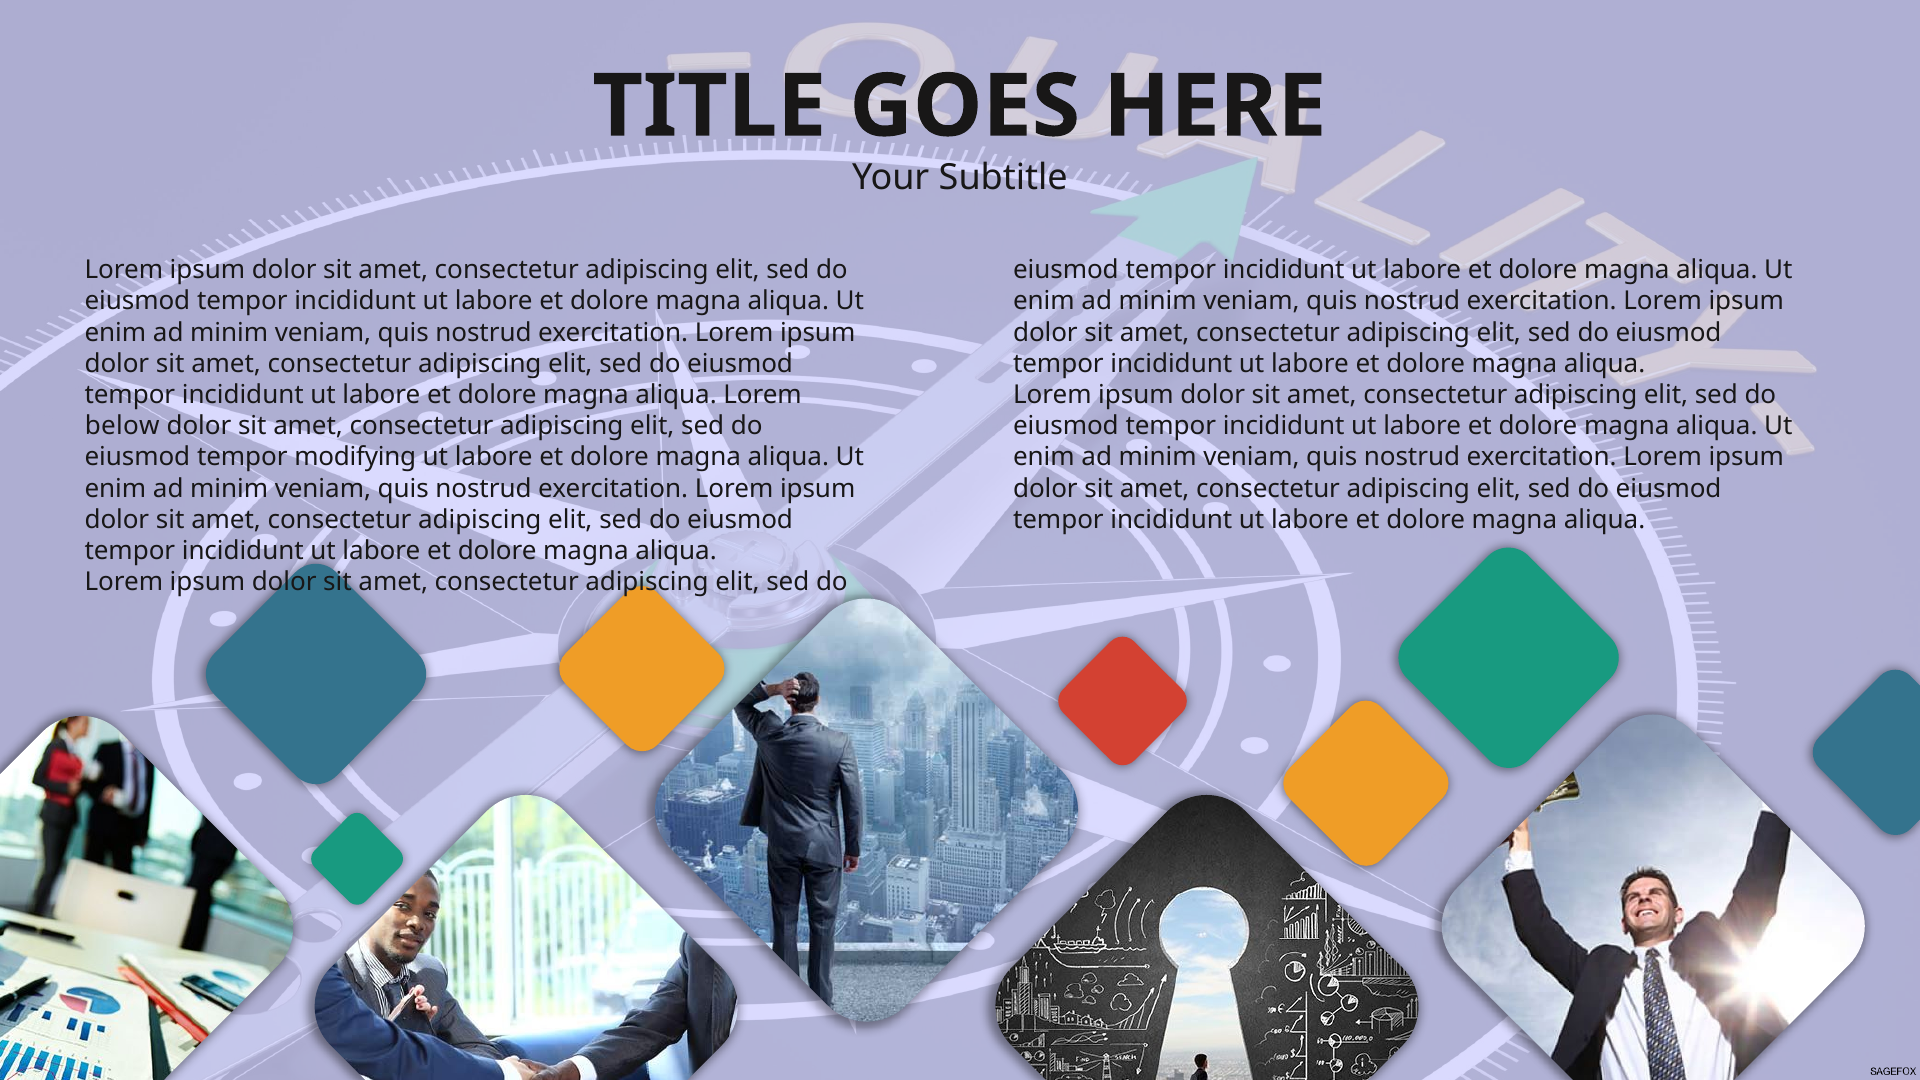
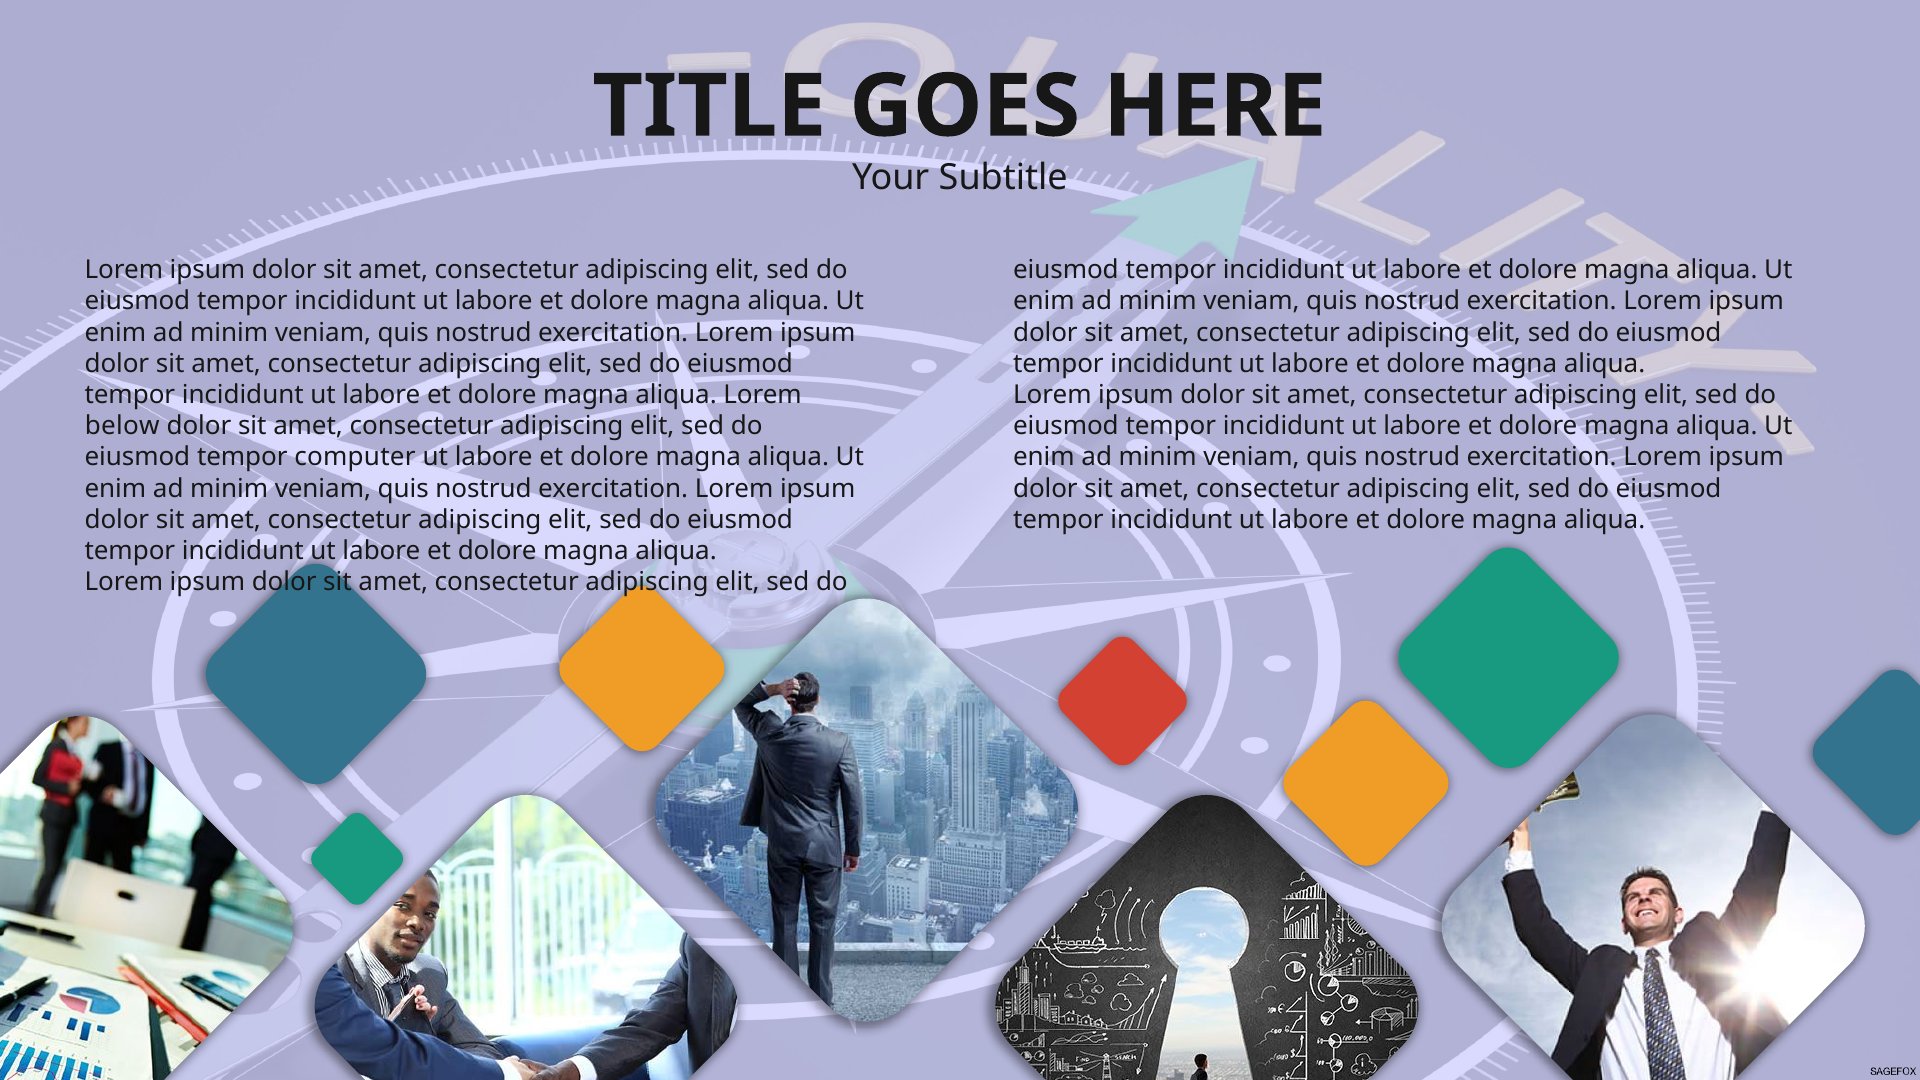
modifying: modifying -> computer (355, 457)
